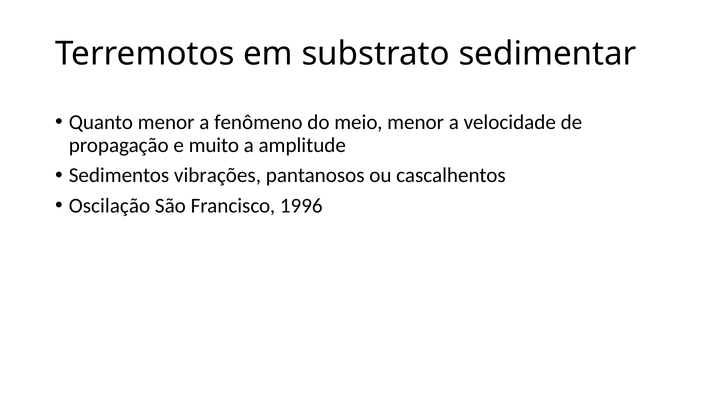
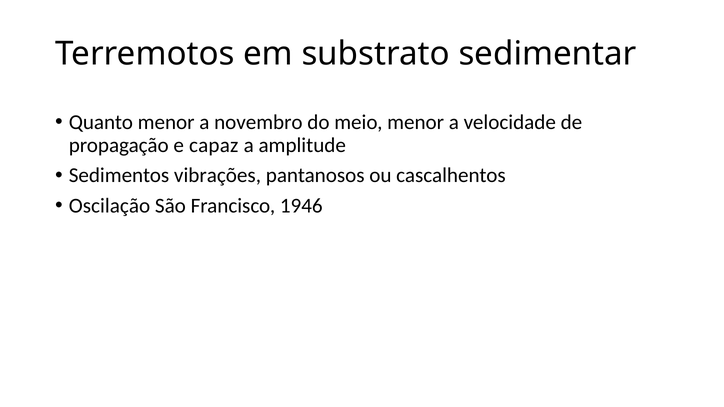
fenômeno: fenômeno -> novembro (258, 122)
muito: muito -> capaz (214, 145)
1996: 1996 -> 1946 (301, 206)
